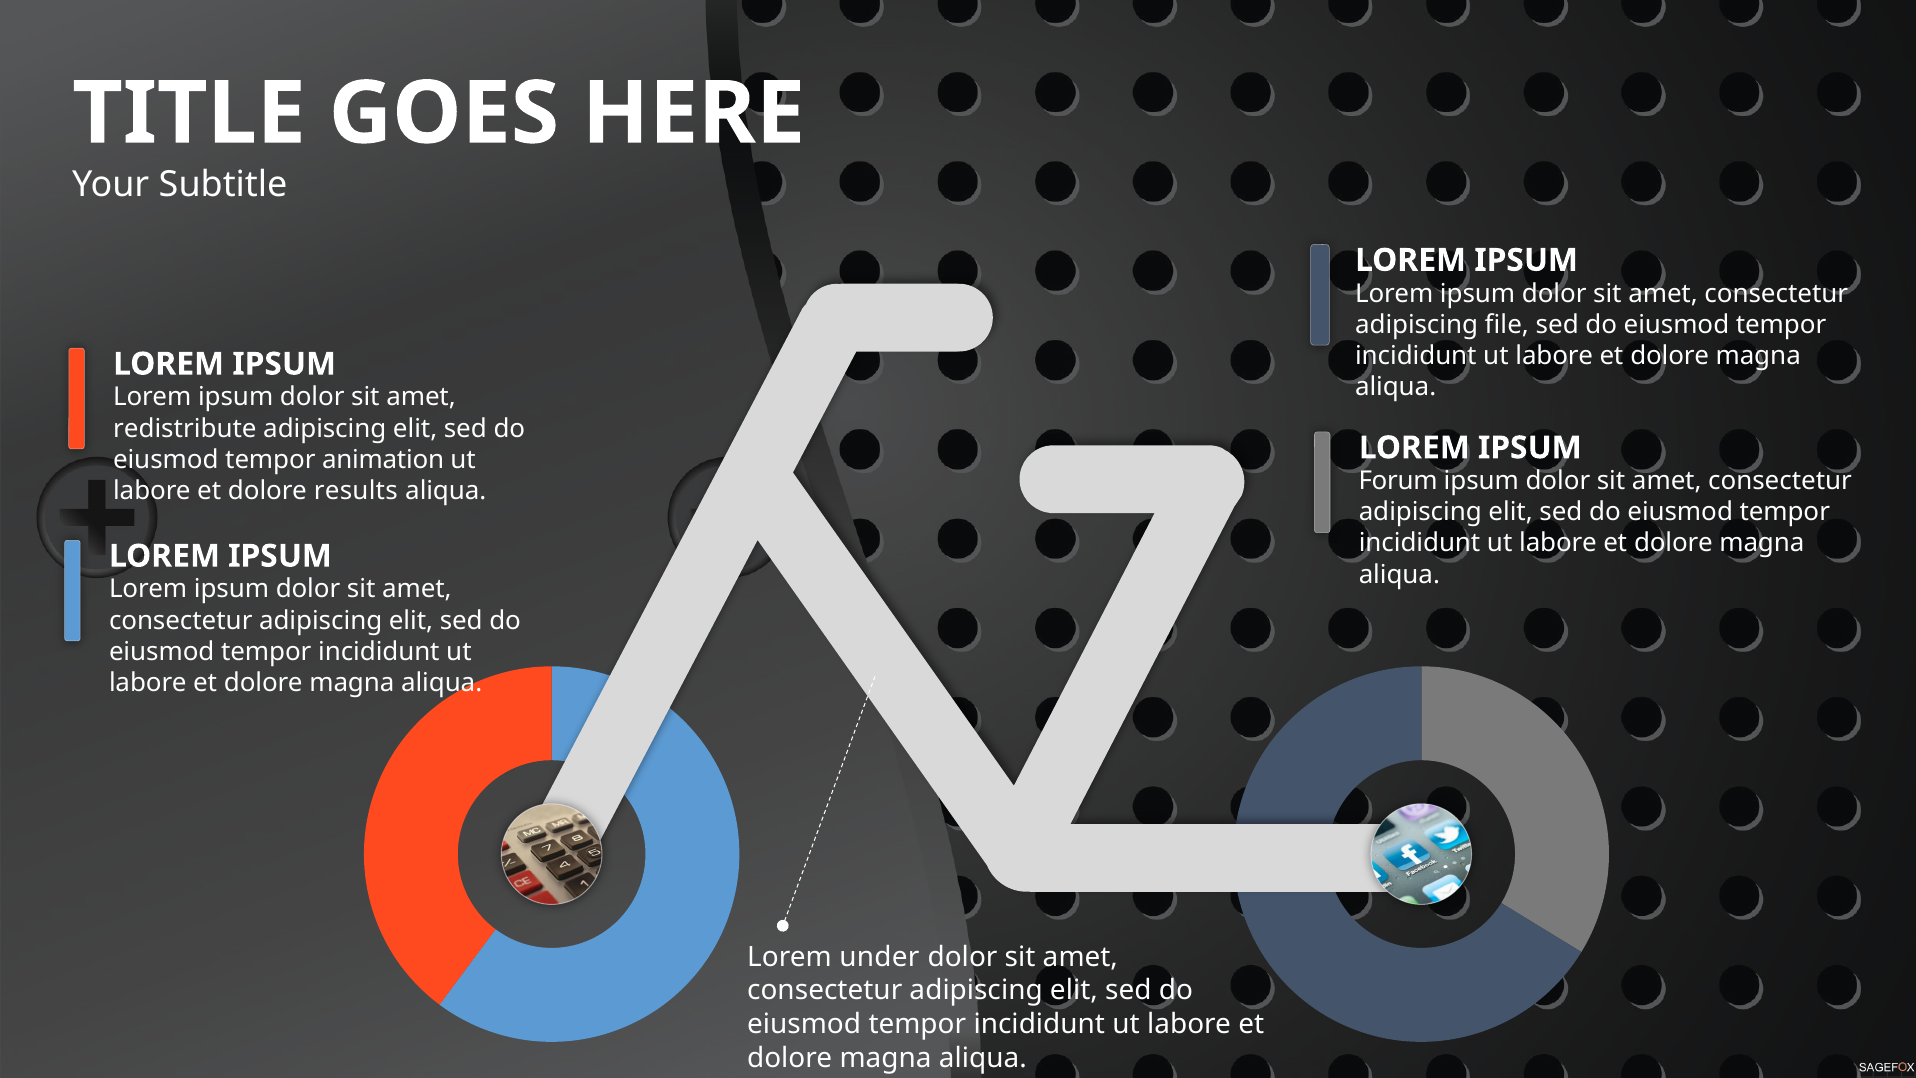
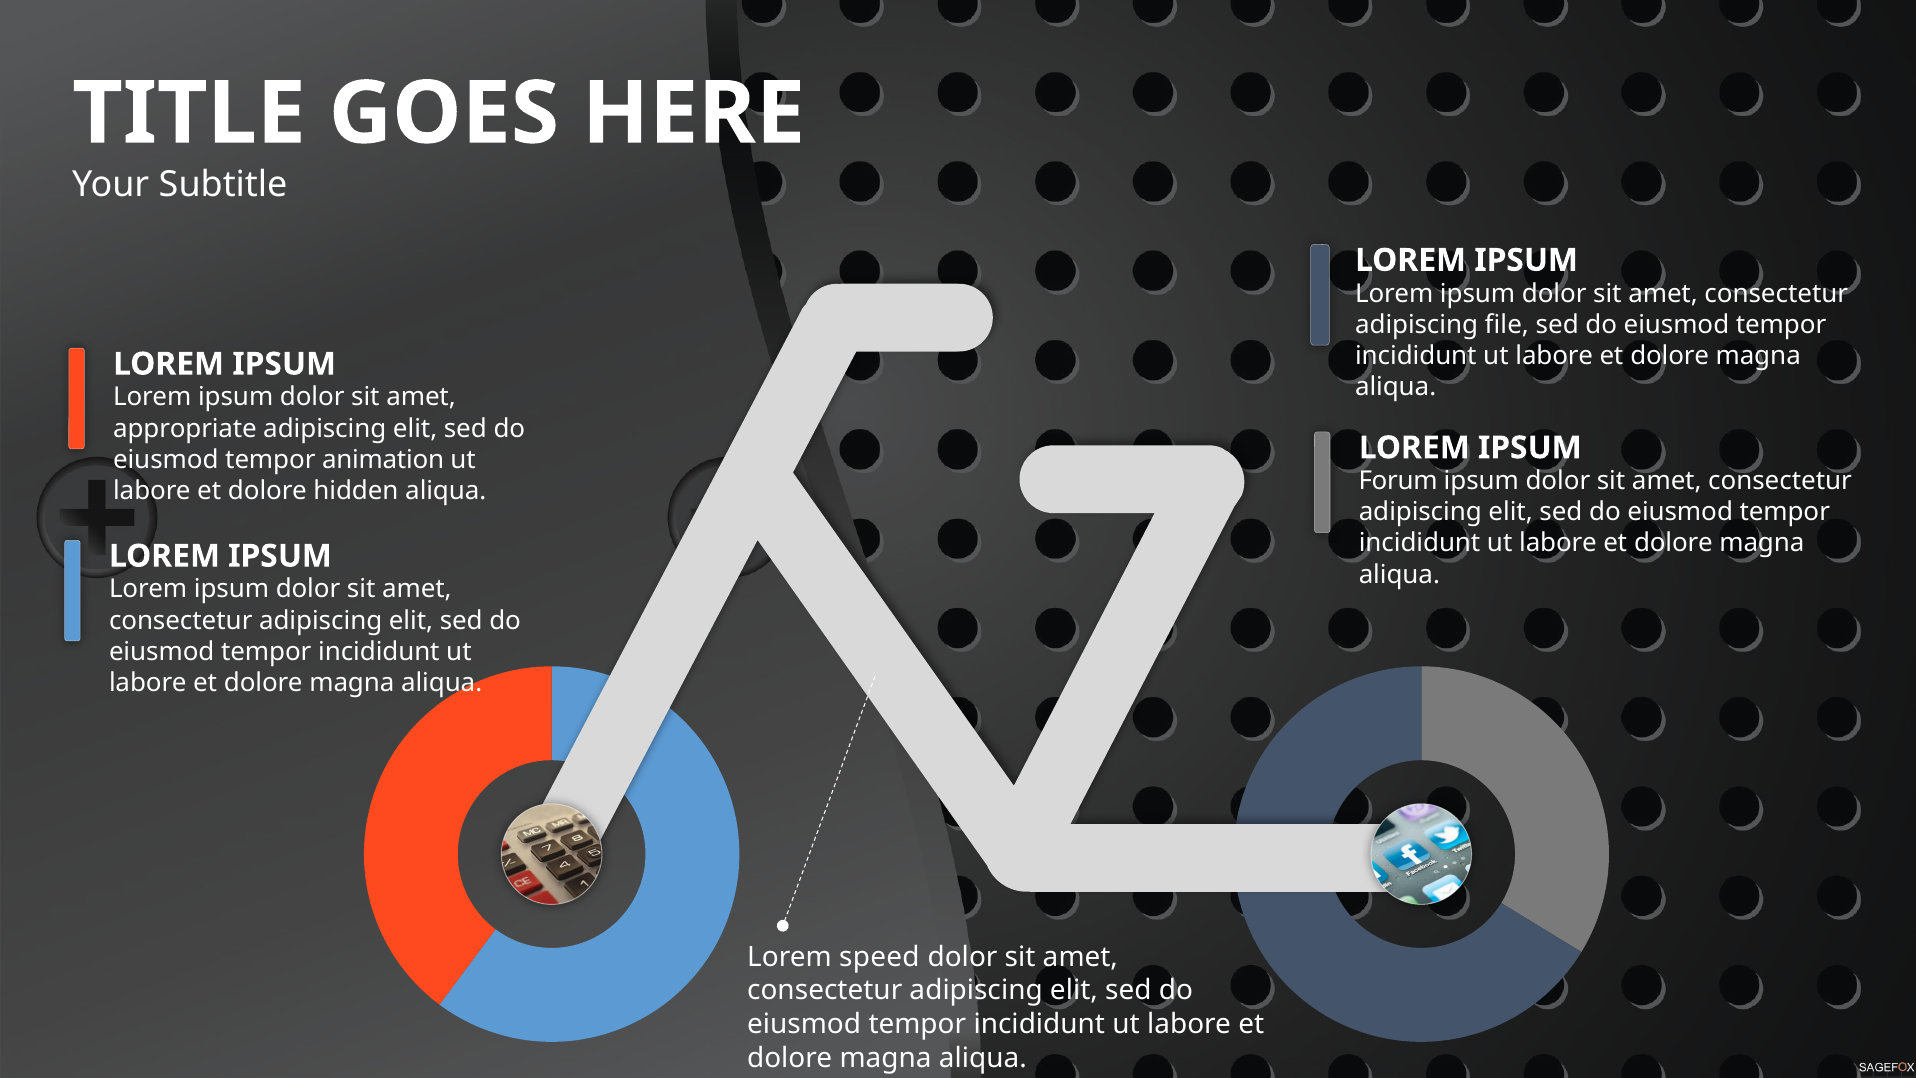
redistribute: redistribute -> appropriate (185, 428)
results: results -> hidden (356, 491)
under: under -> speed (879, 957)
